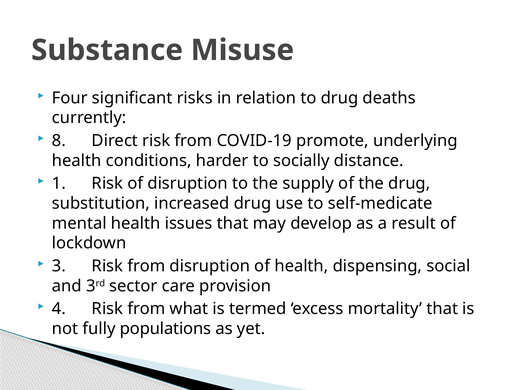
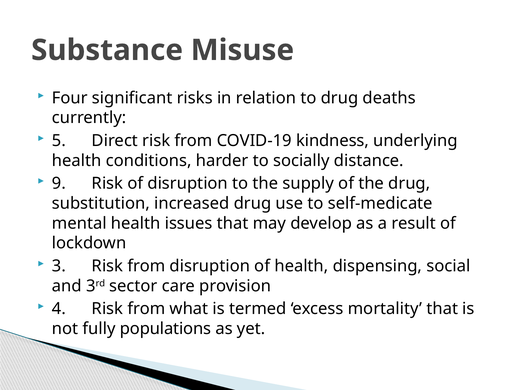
8: 8 -> 5 (59, 141)
promote: promote -> kindness (333, 141)
1: 1 -> 9 (59, 183)
